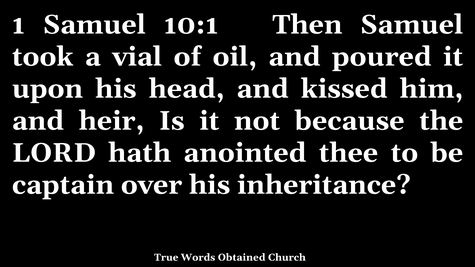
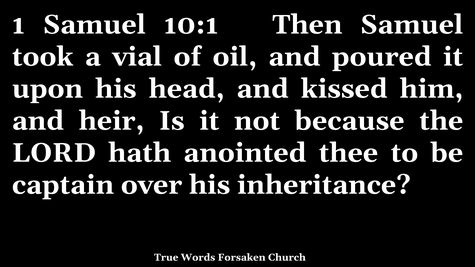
Obtained: Obtained -> Forsaken (242, 258)
